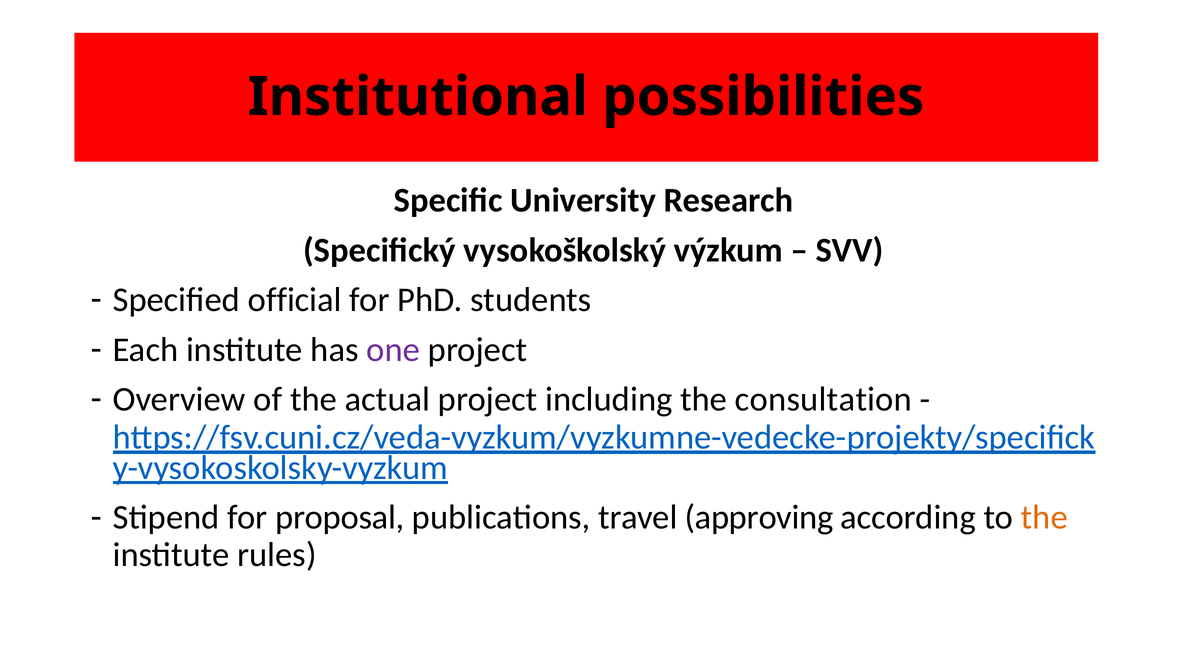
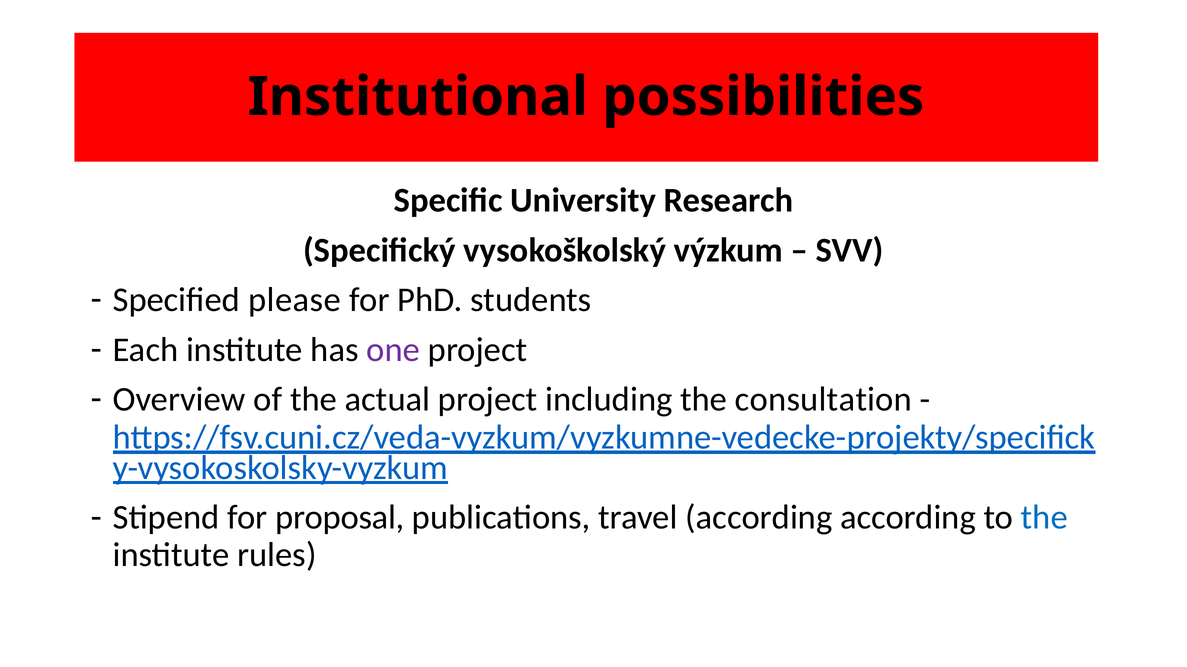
official: official -> please (295, 300)
travel approving: approving -> according (759, 518)
the colour: orange -> blue (1044, 518)
